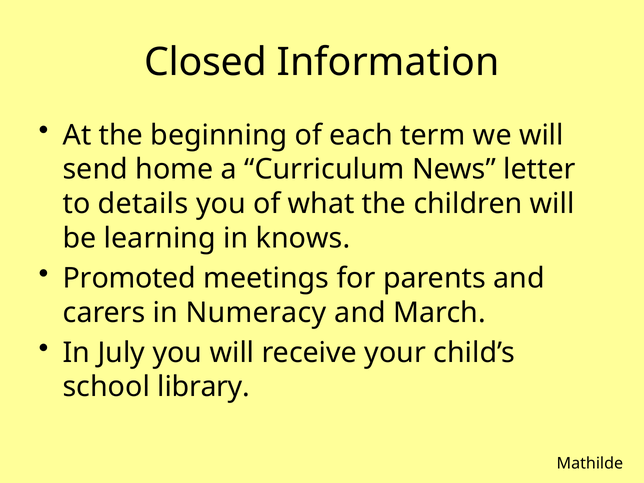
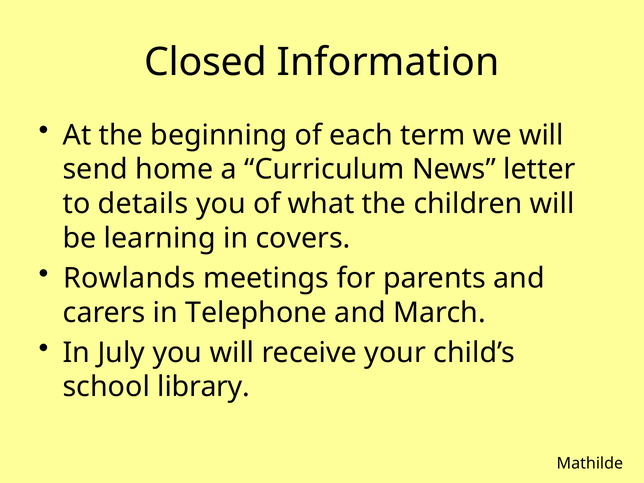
knows: knows -> covers (303, 238)
Promoted: Promoted -> Rowlands (129, 278)
Numeracy: Numeracy -> Telephone (256, 313)
